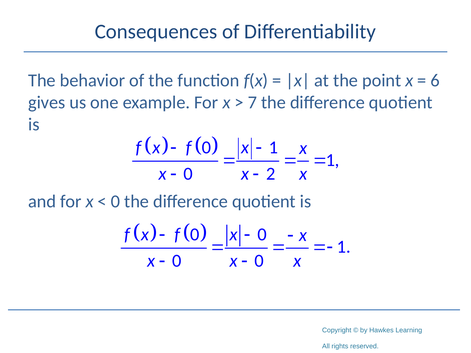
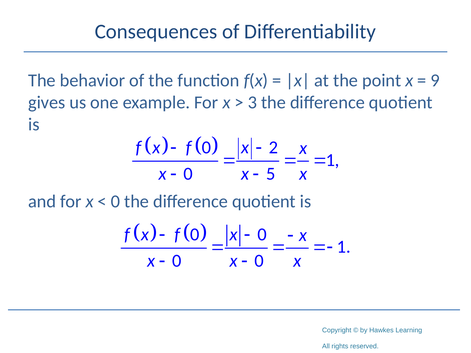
6: 6 -> 9 (435, 81)
7: 7 -> 3 (252, 103)
1: 1 -> 2 (273, 148)
2: 2 -> 5 (271, 174)
